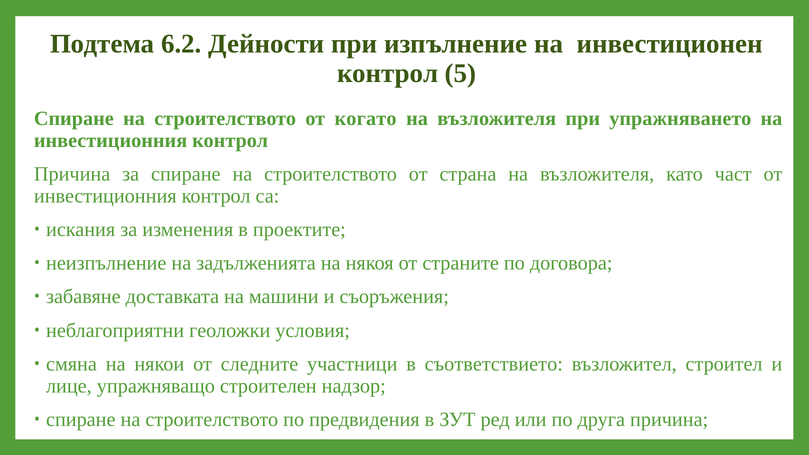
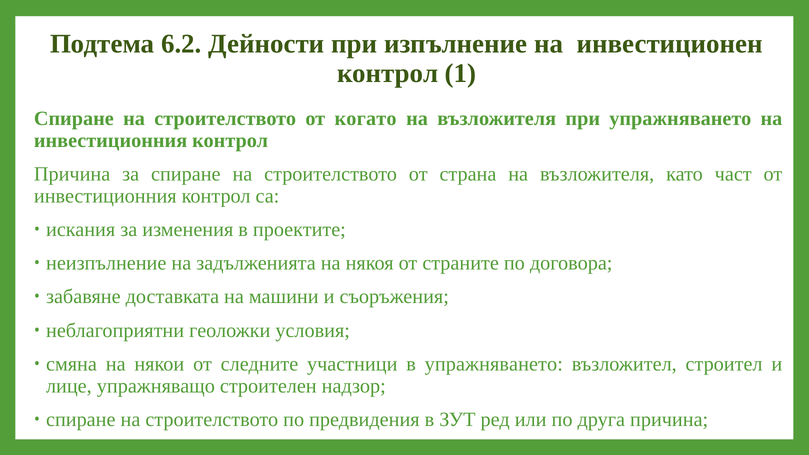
5: 5 -> 1 (461, 73)
в съответствието: съответствието -> упражняването (494, 364)
